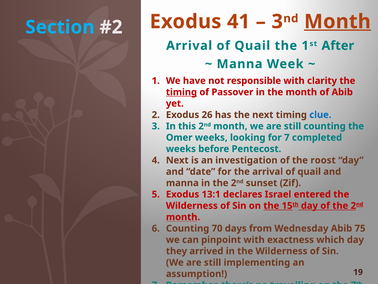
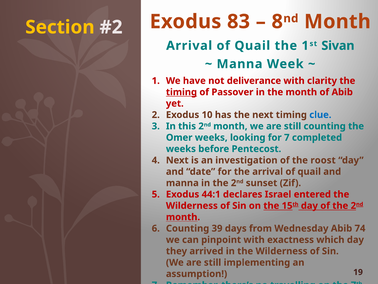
41: 41 -> 83 (239, 22)
3: 3 -> 8 (277, 22)
Month underline: present -> none (337, 22)
Section colour: light blue -> yellow (60, 27)
After: After -> Sivan (338, 46)
responsible: responsible -> deliverance (254, 81)
26: 26 -> 10 (207, 115)
13:1: 13:1 -> 44:1 (211, 194)
70: 70 -> 39 (217, 228)
75: 75 -> 74 (360, 228)
